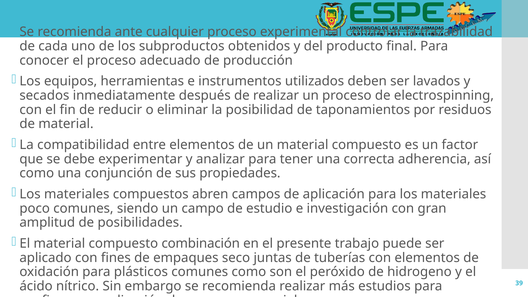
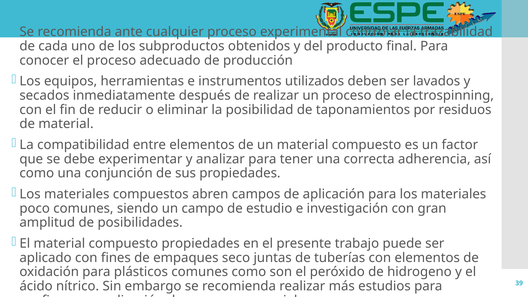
compuesto combinación: combinación -> propiedades (201, 243)
